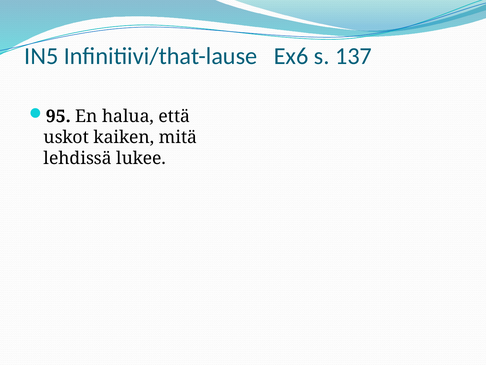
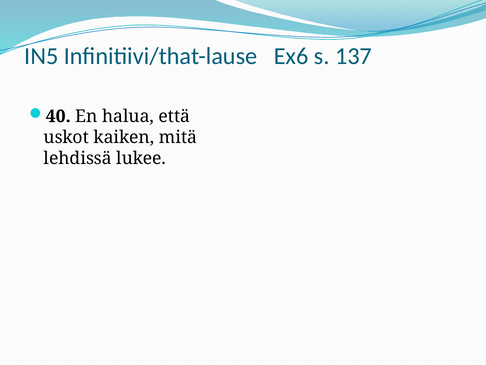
95: 95 -> 40 (58, 116)
